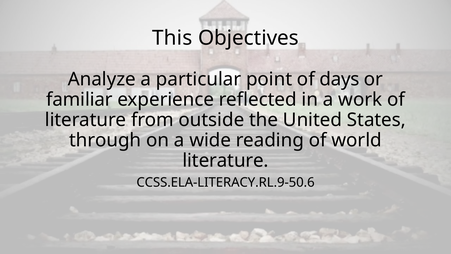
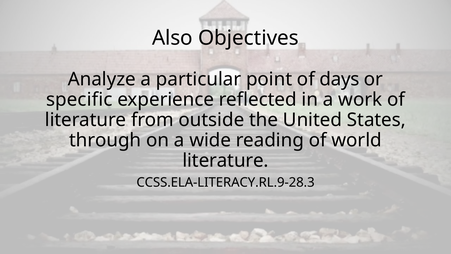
This: This -> Also (172, 38)
familiar: familiar -> specific (79, 100)
CCSS.ELA-LITERACY.RL.9-50.6: CCSS.ELA-LITERACY.RL.9-50.6 -> CCSS.ELA-LITERACY.RL.9-28.3 (226, 182)
